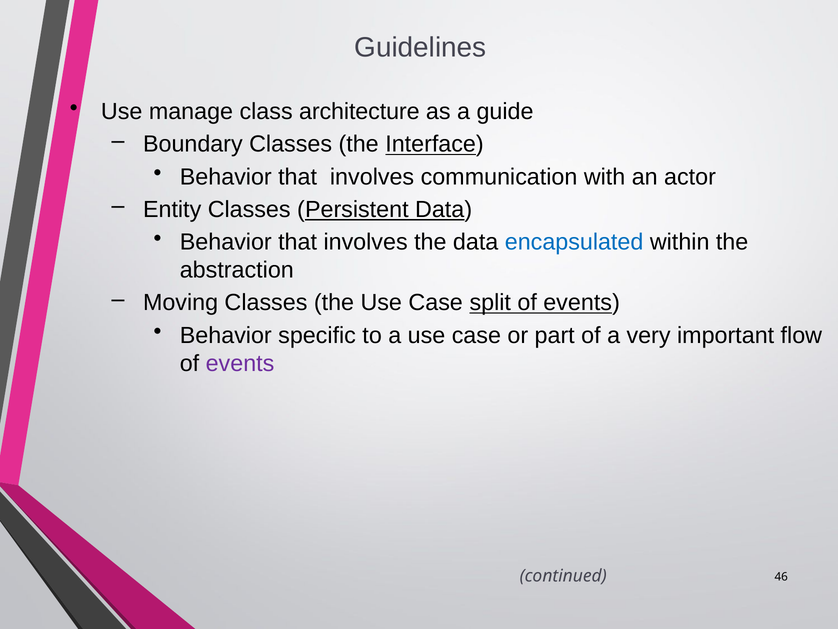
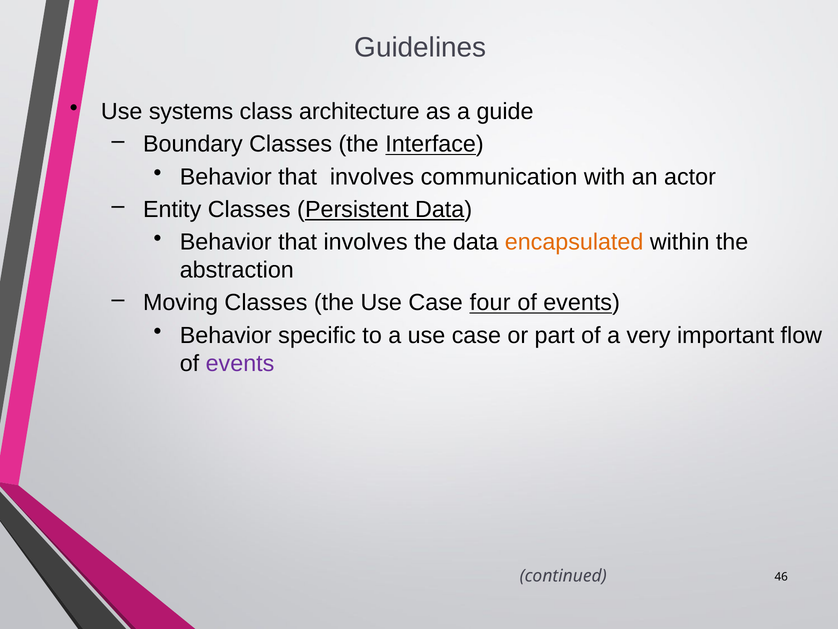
manage: manage -> systems (191, 112)
encapsulated colour: blue -> orange (574, 242)
split: split -> four (490, 303)
